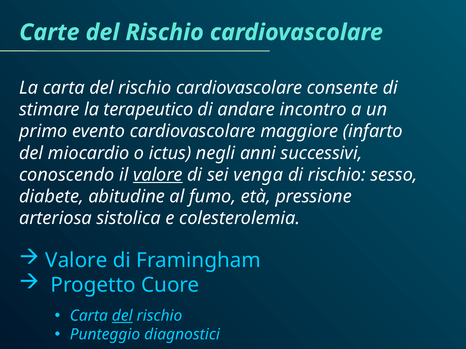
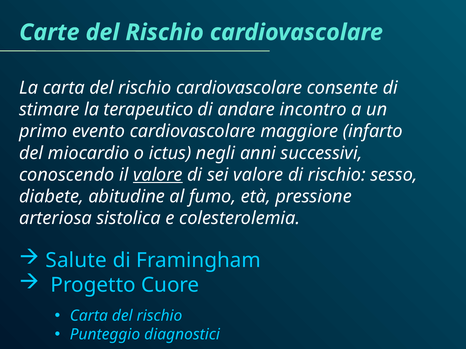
sei venga: venga -> valore (258, 175)
Valore: Valore -> Salute (76, 261)
del underline: present -> none (122, 316)
